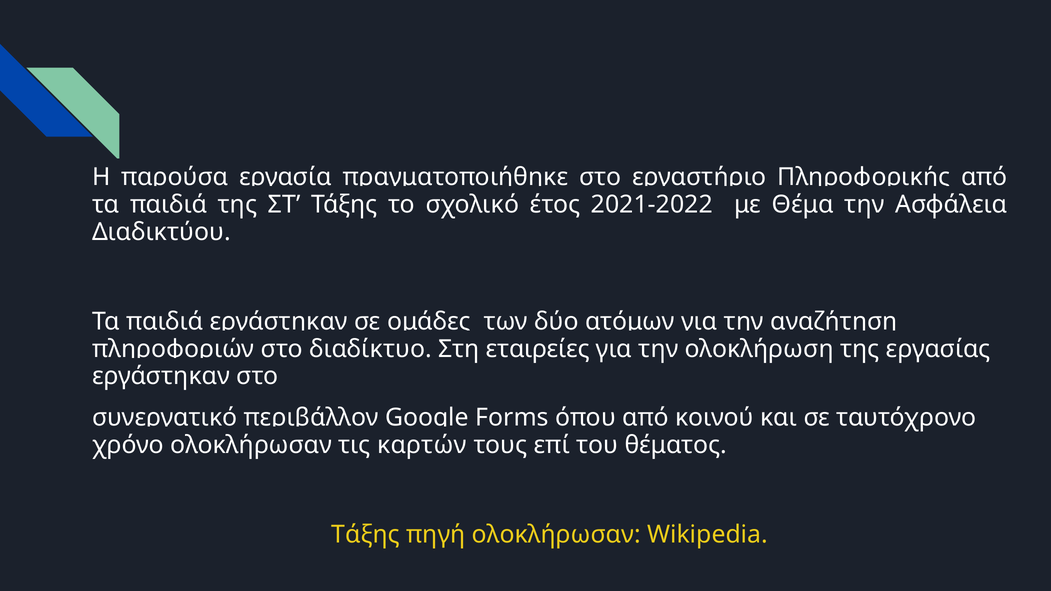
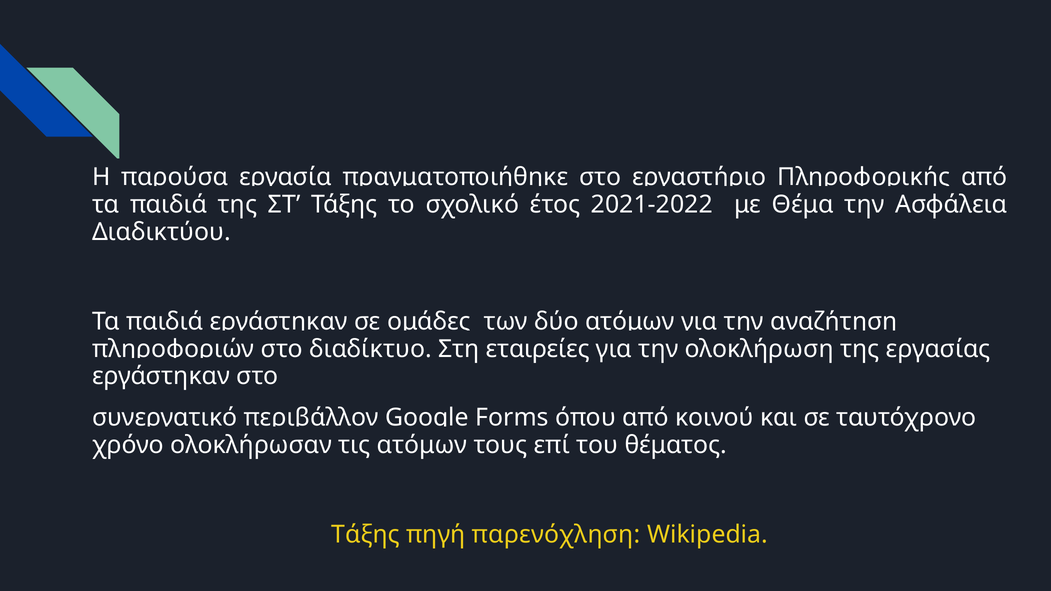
τις καρτών: καρτών -> ατόμων (422, 445)
πηγή ολοκλήρωσαν: ολοκλήρωσαν -> παρενόχληση (556, 535)
